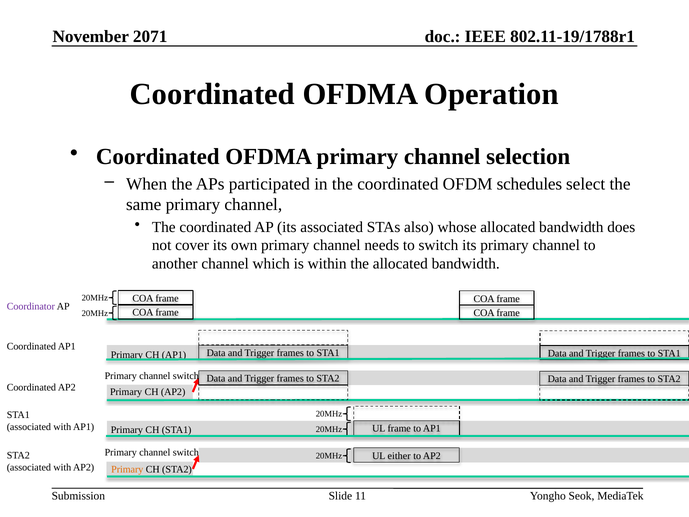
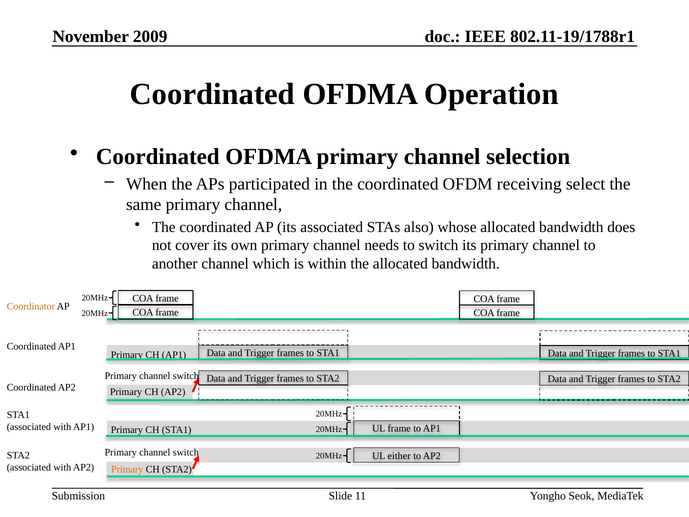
2071: 2071 -> 2009 (150, 37)
schedules: schedules -> receiving (529, 184)
Coordinator colour: purple -> orange (31, 306)
